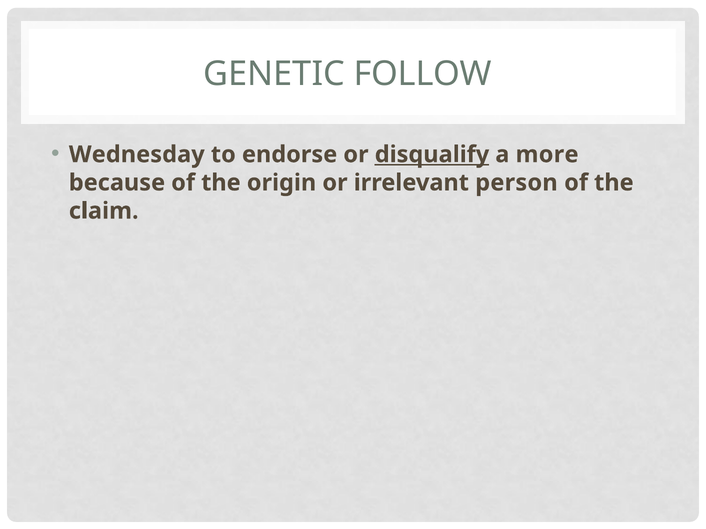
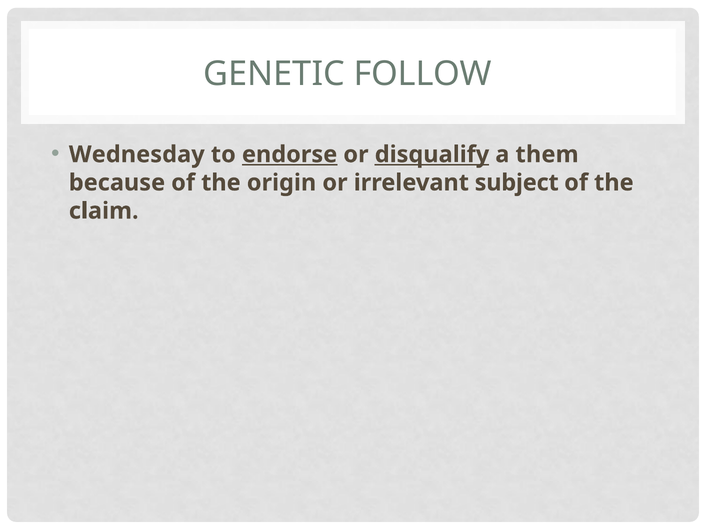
endorse underline: none -> present (290, 155)
more: more -> them (547, 155)
person: person -> subject (517, 183)
